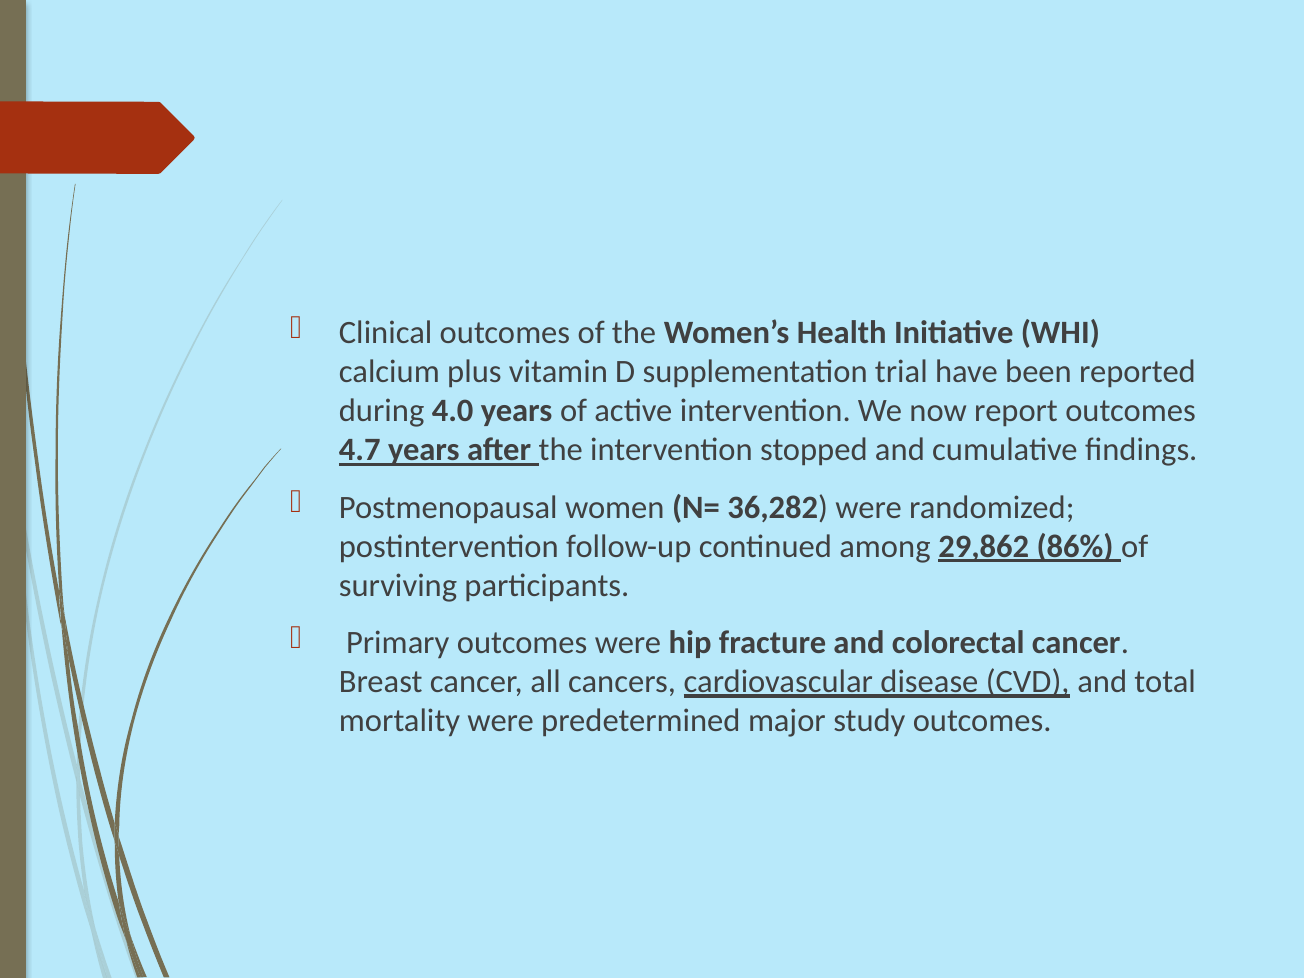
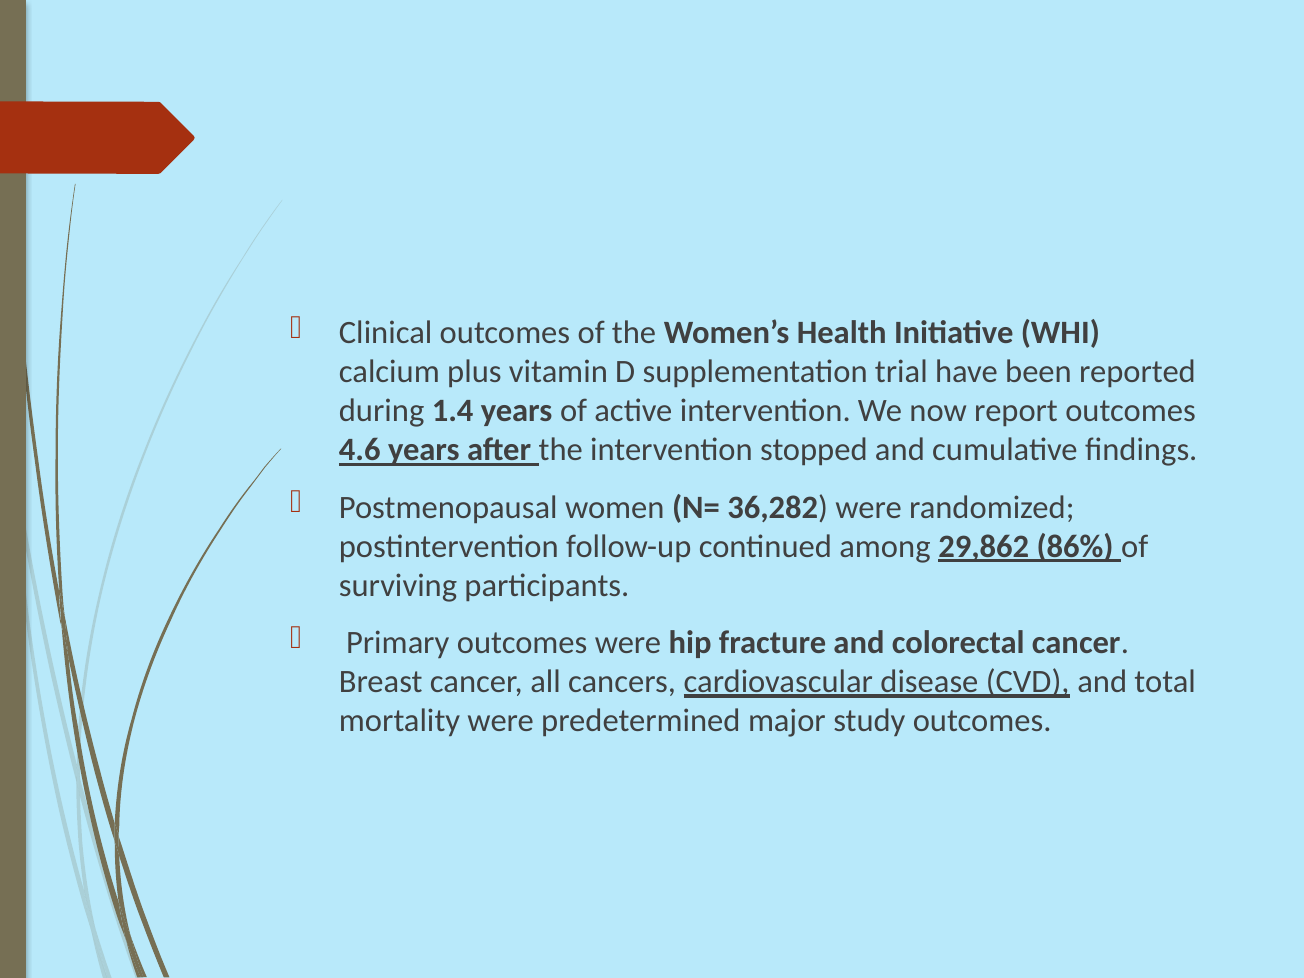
4.0: 4.0 -> 1.4 (453, 411)
4.7: 4.7 -> 4.6 (360, 450)
